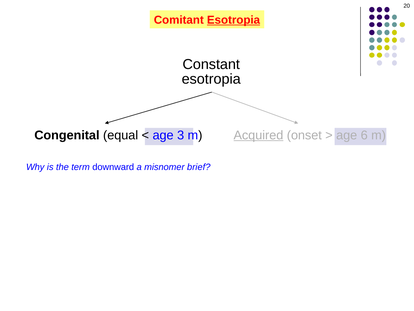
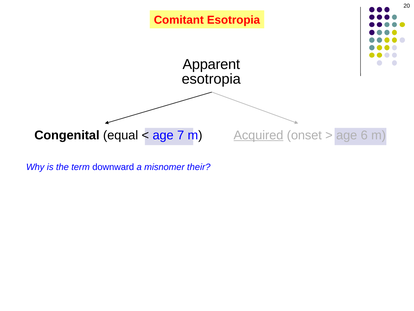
Esotropia underline: present -> none (234, 20)
Constant: Constant -> Apparent (211, 64)
3: 3 -> 7 (181, 135)
brief: brief -> their (199, 167)
